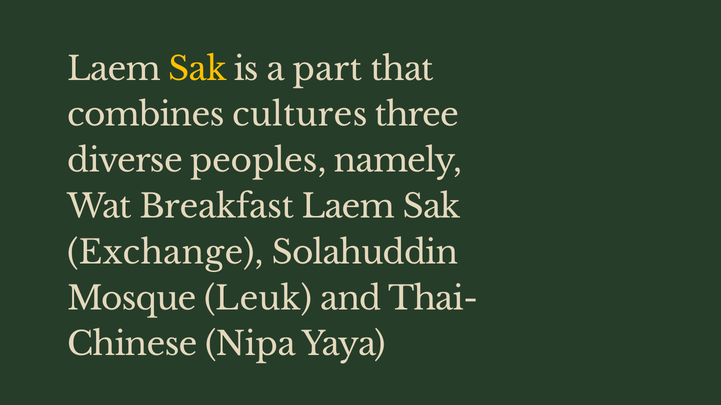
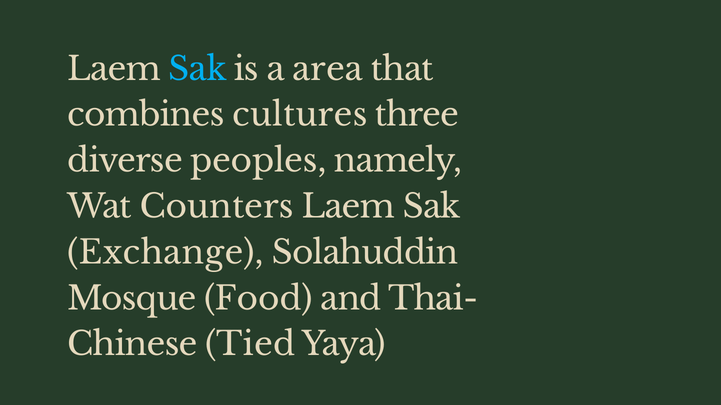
Sak colour: yellow -> light blue (198, 69)
part: part -> area (328, 69)
Breakfast: Breakfast -> Counters (217, 207)
Leuk: Leuk -> Food (258, 299)
Nipa: Nipa -> Tied (250, 345)
